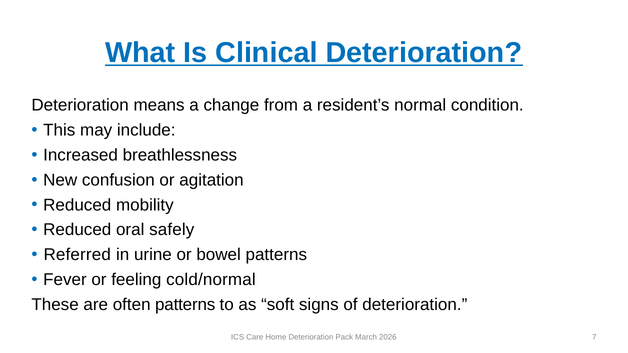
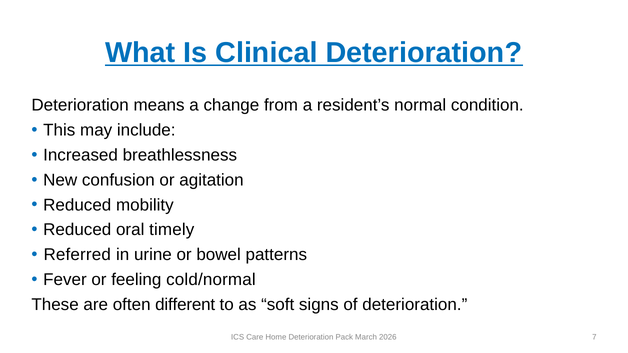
safely: safely -> timely (172, 230)
often patterns: patterns -> different (185, 305)
